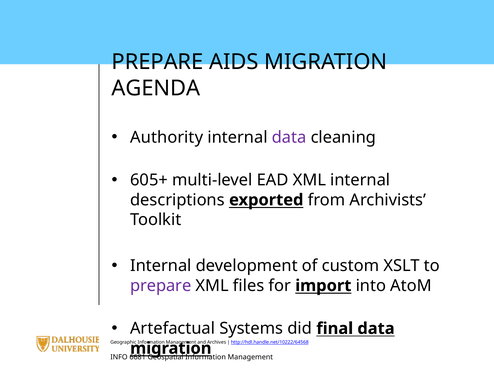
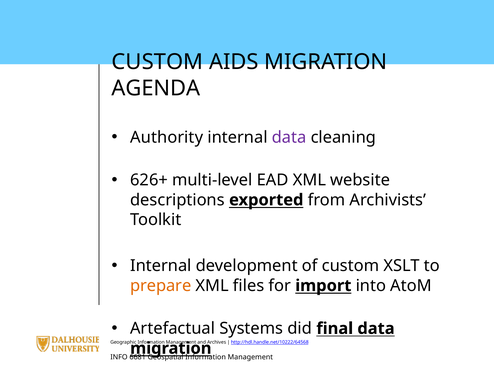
PREPARE: PREPARE -> CUSTOM (157, 62)
605+: 605+ -> 626+ (149, 180)
XML internal: internal -> website (360, 180)
prepare colour: purple -> orange (161, 285)
